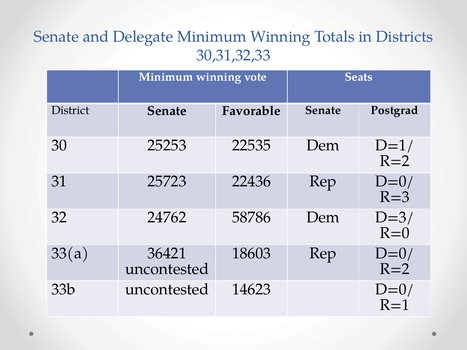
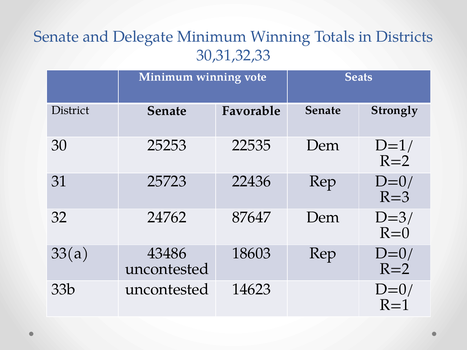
Postgrad: Postgrad -> Strongly (395, 110)
58786: 58786 -> 87647 (251, 217)
36421: 36421 -> 43486 (167, 253)
